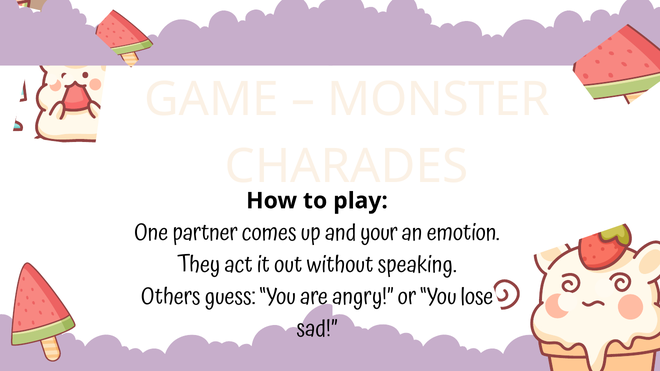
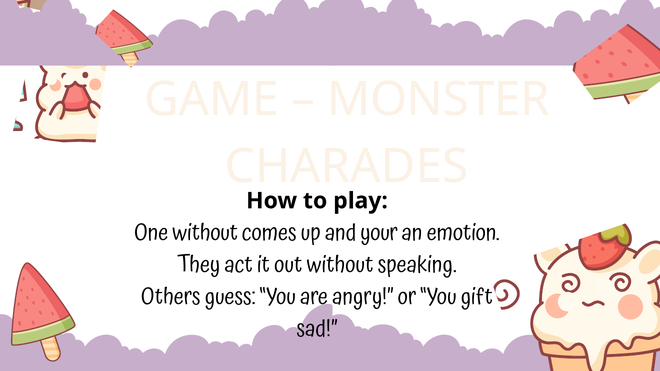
One partner: partner -> without (205, 233)
lose: lose -> gift (477, 297)
